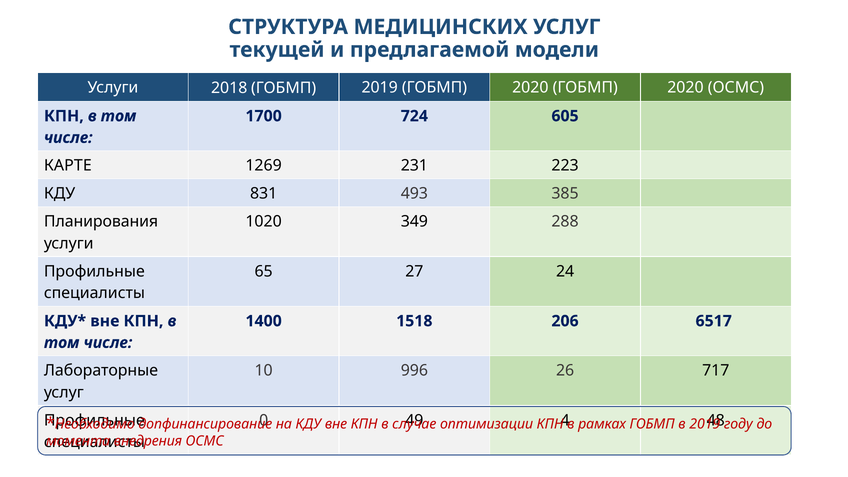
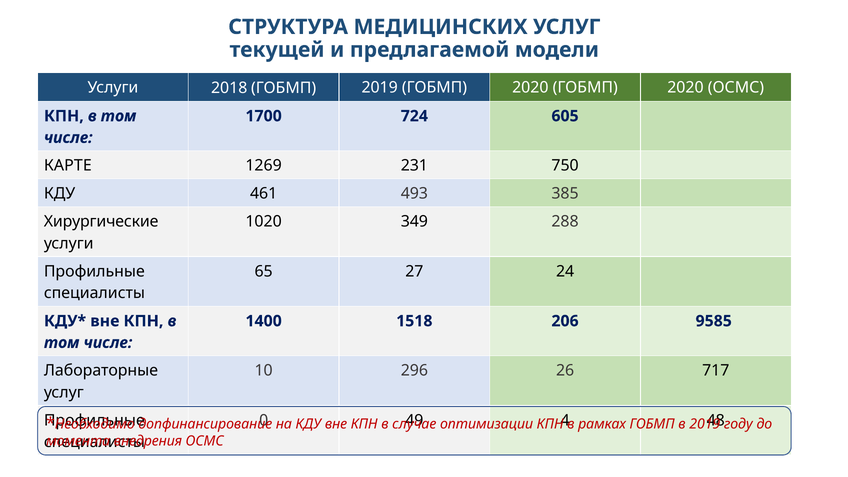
223: 223 -> 750 (565, 166)
831: 831 -> 461 (264, 194)
Планирования: Планирования -> Хирургические (101, 222)
6517: 6517 -> 9585 (714, 321)
996: 996 -> 296 (414, 371)
